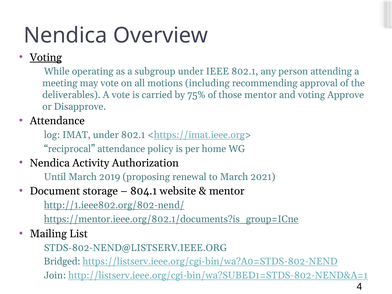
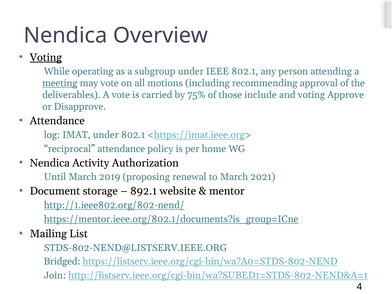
meeting underline: none -> present (60, 83)
those mentor: mentor -> include (260, 95)
804.1: 804.1 -> 892.1 (144, 191)
